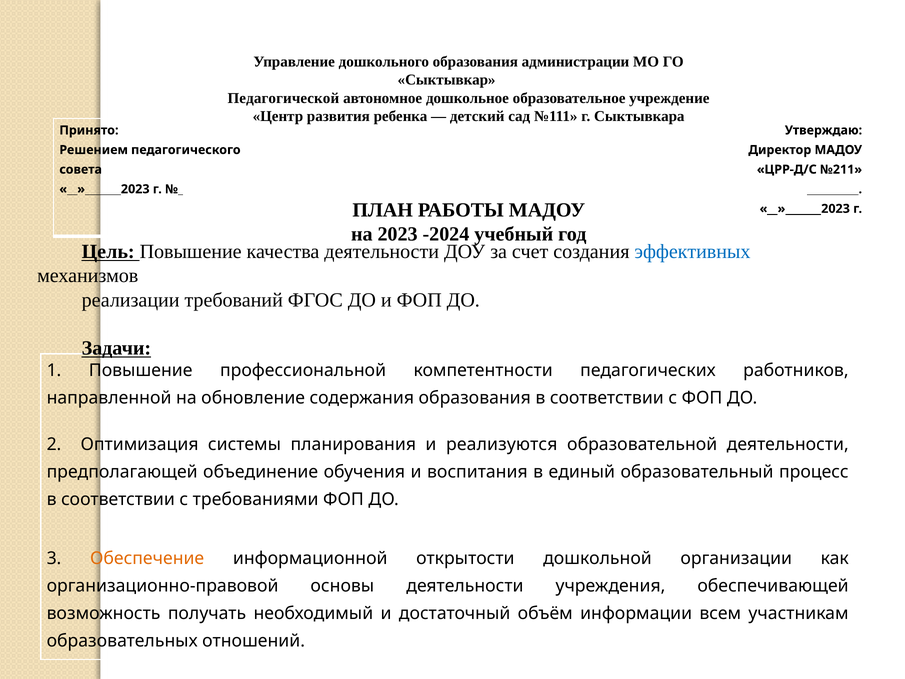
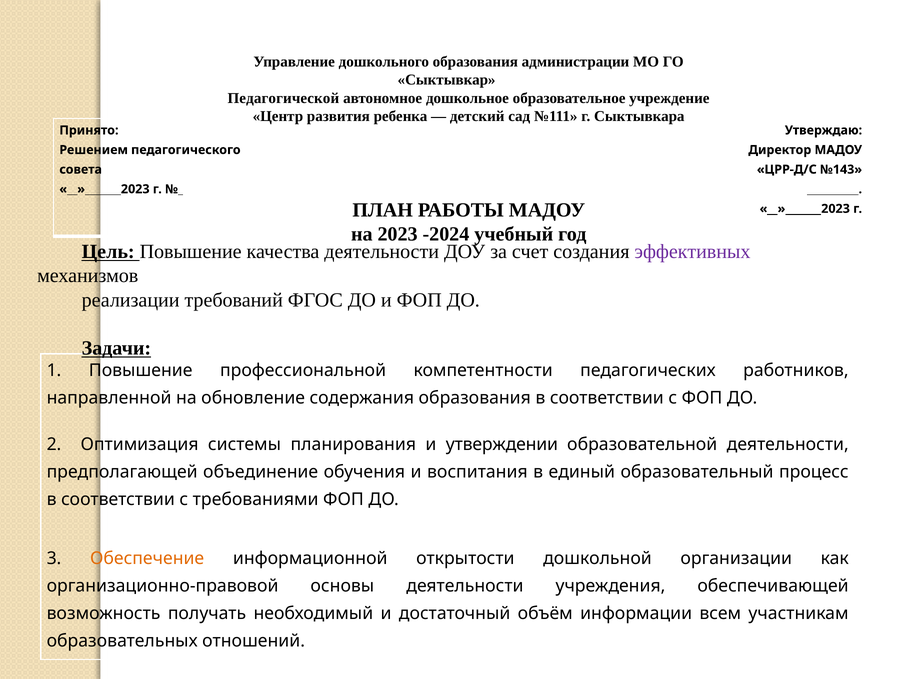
№211: №211 -> №143 (841, 169)
эффективных colour: blue -> purple (692, 252)
реализуются: реализуются -> утверждении (502, 444)
